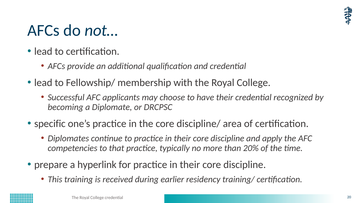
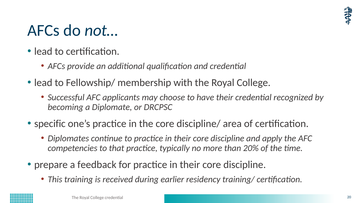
hyperlink: hyperlink -> feedback (97, 164)
